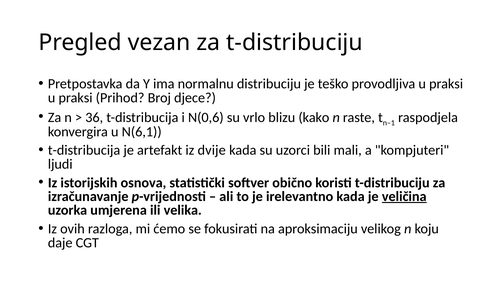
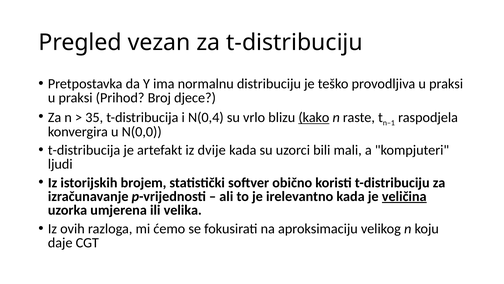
36: 36 -> 35 (94, 117)
N(0,6: N(0,6 -> N(0,4 (206, 117)
kako underline: none -> present (314, 117)
N(6,1: N(6,1 -> N(0,0 (142, 132)
osnova: osnova -> brojem (143, 182)
